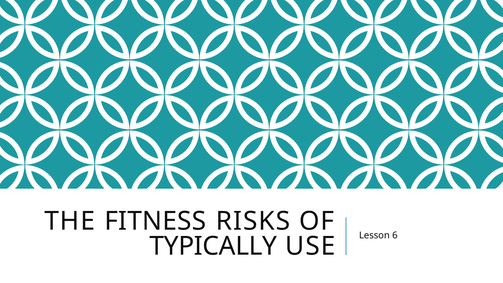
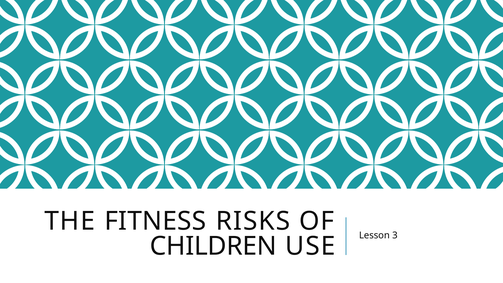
6: 6 -> 3 (395, 235)
TYPICALLY: TYPICALLY -> CHILDREN (213, 246)
